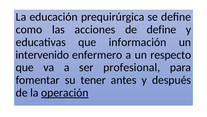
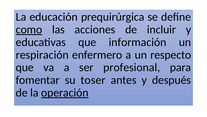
como underline: none -> present (29, 29)
de define: define -> incluir (161, 29)
intervenido: intervenido -> respiración (42, 55)
tener: tener -> toser (93, 80)
